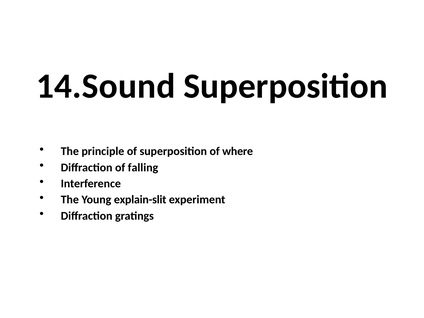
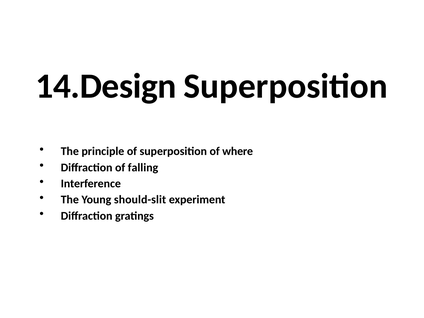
14.Sound: 14.Sound -> 14.Design (106, 86)
explain-slit: explain-slit -> should-slit (140, 200)
